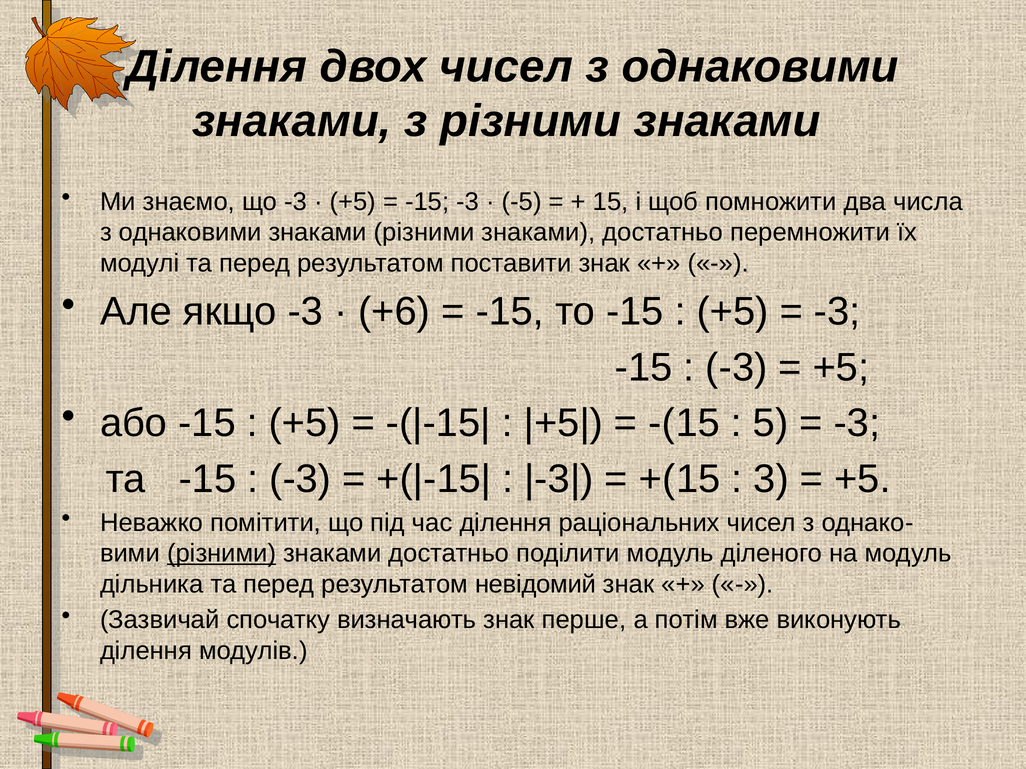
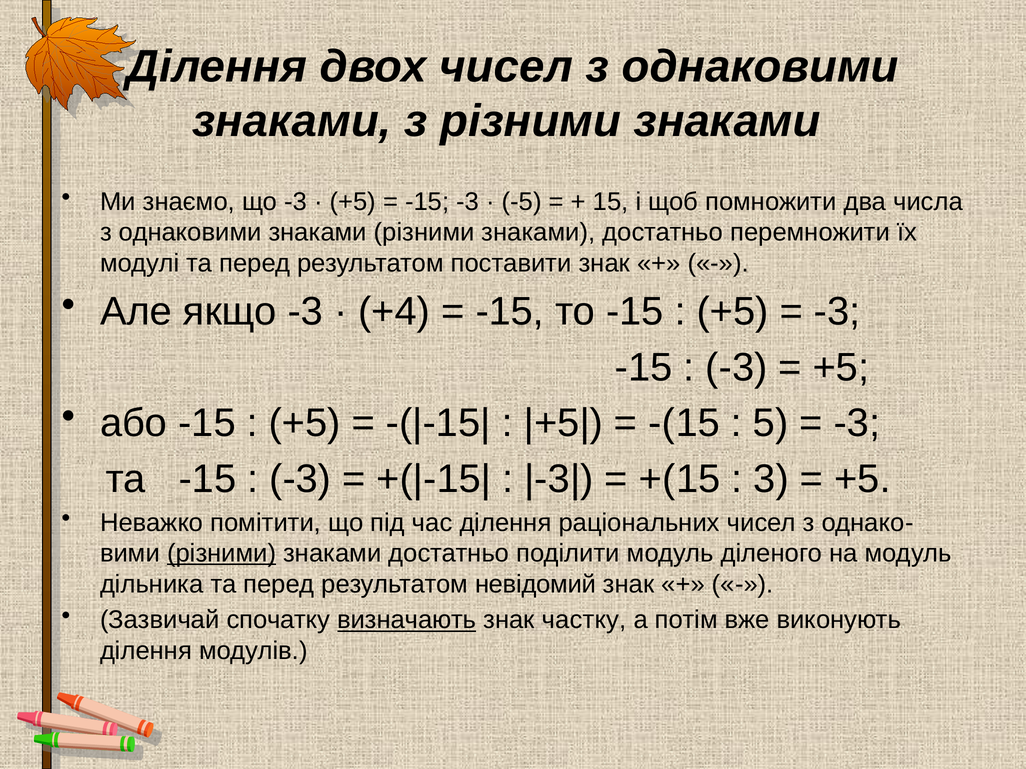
+6: +6 -> +4 (394, 312)
визначають underline: none -> present (407, 620)
перше: перше -> частку (584, 620)
